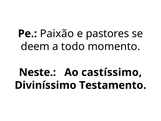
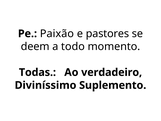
Neste: Neste -> Todas (37, 72)
castíssimo: castíssimo -> verdadeiro (112, 72)
Testamento: Testamento -> Suplemento (113, 85)
